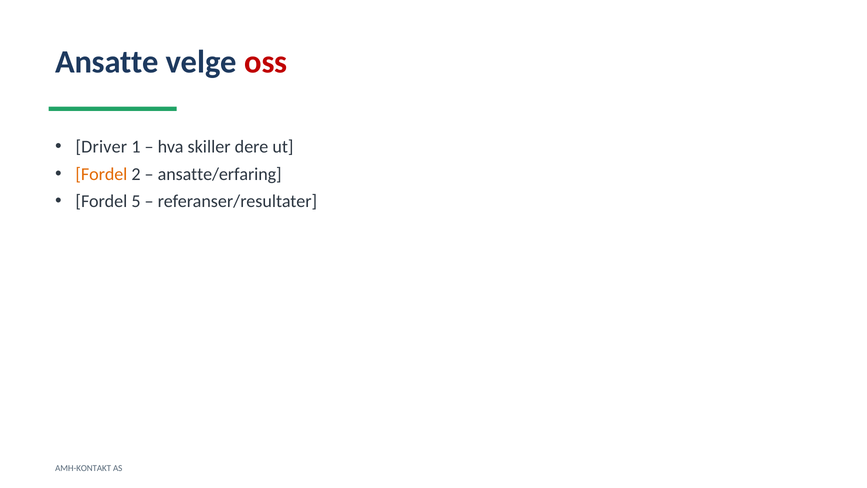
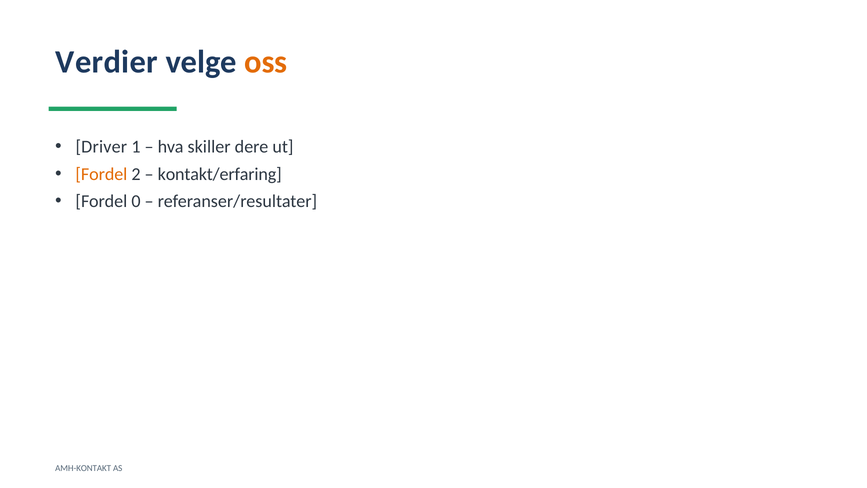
Ansatte: Ansatte -> Verdier (107, 62)
oss colour: red -> orange (266, 62)
ansatte/erfaring: ansatte/erfaring -> kontakt/erfaring (220, 174)
5: 5 -> 0 (136, 201)
